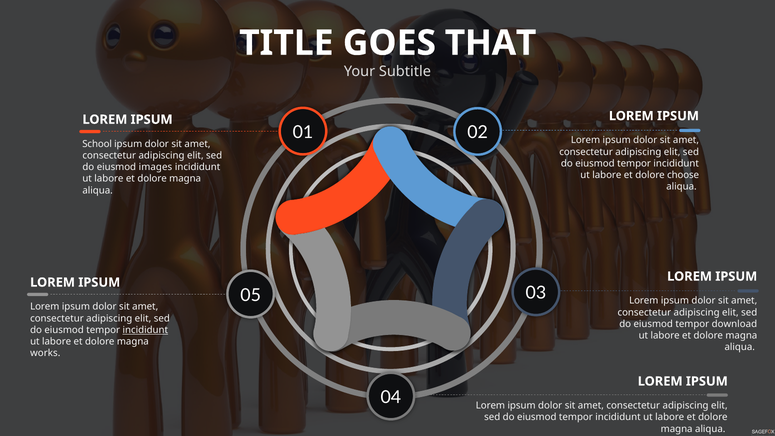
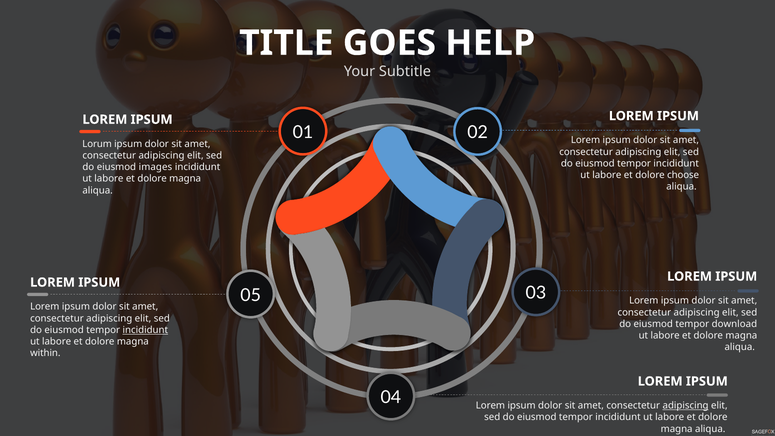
THAT: THAT -> HELP (490, 43)
School: School -> Lorum (97, 144)
works: works -> within (45, 353)
adipiscing underline: none -> present (686, 406)
